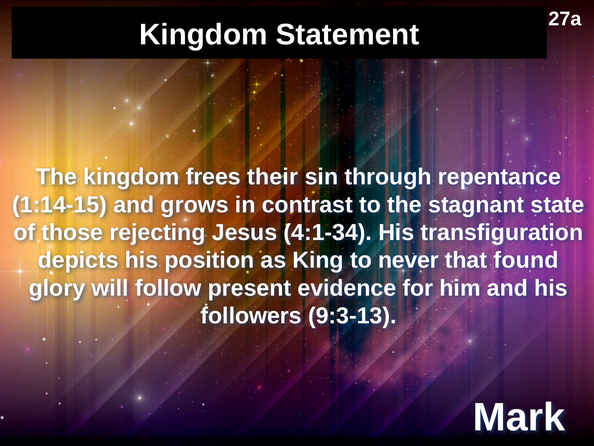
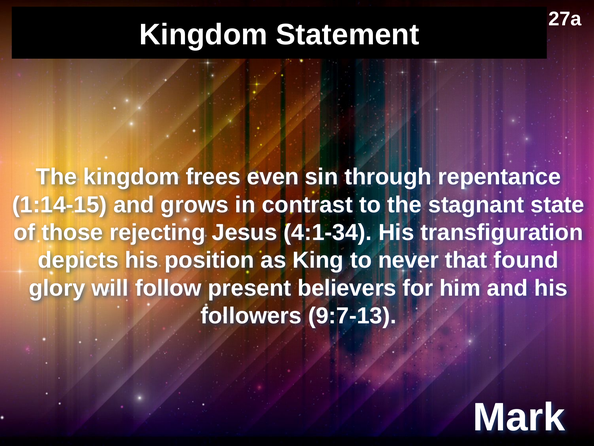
their: their -> even (273, 177)
evidence: evidence -> believers (347, 288)
9:3-13: 9:3-13 -> 9:7-13 (352, 315)
